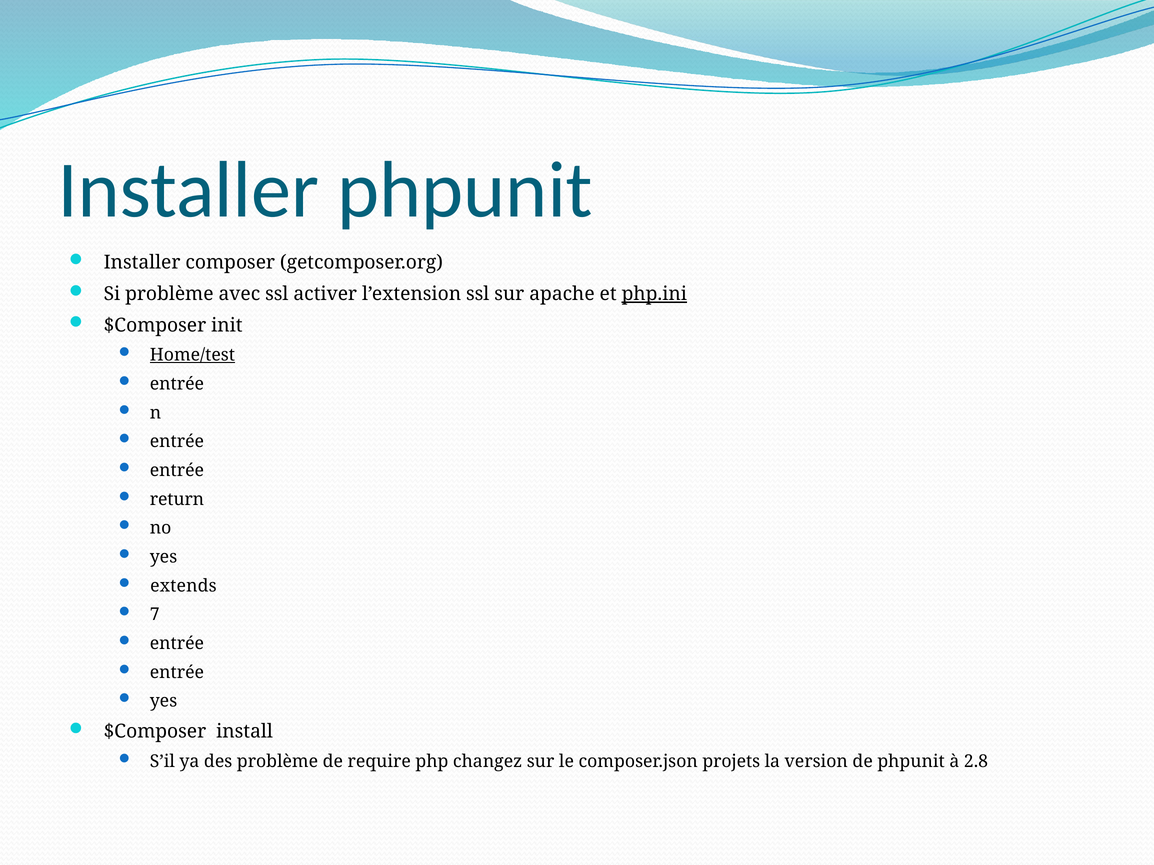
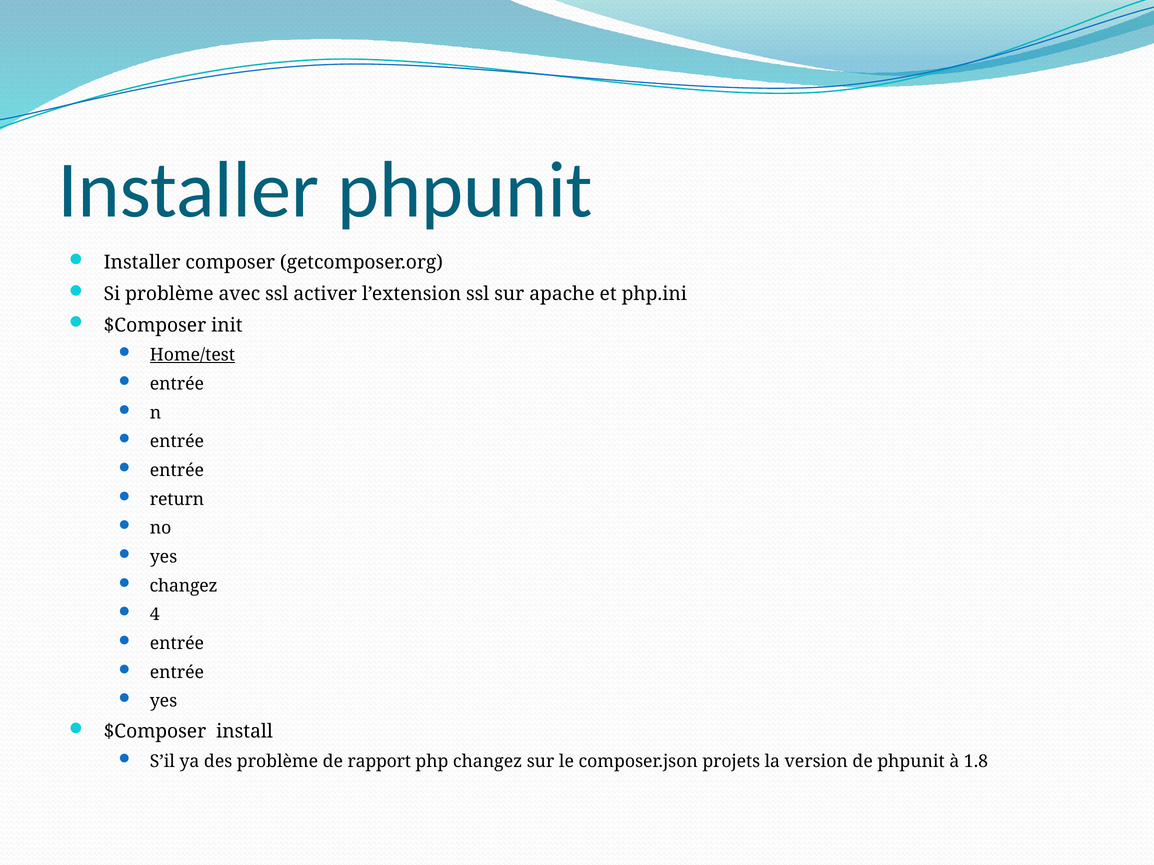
php.ini underline: present -> none (654, 294)
extends: extends -> changez (184, 586)
7: 7 -> 4 (155, 615)
require: require -> rapport (379, 762)
2.8: 2.8 -> 1.8 (976, 762)
